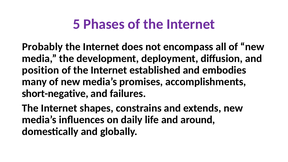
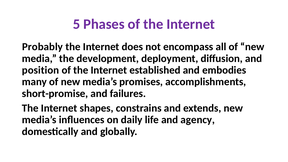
short-negative: short-negative -> short-promise (55, 93)
around: around -> agency (198, 120)
